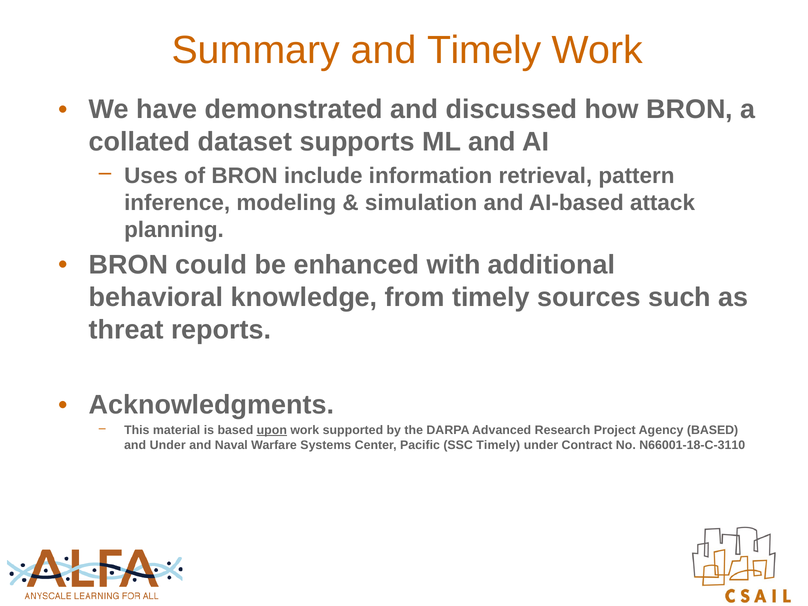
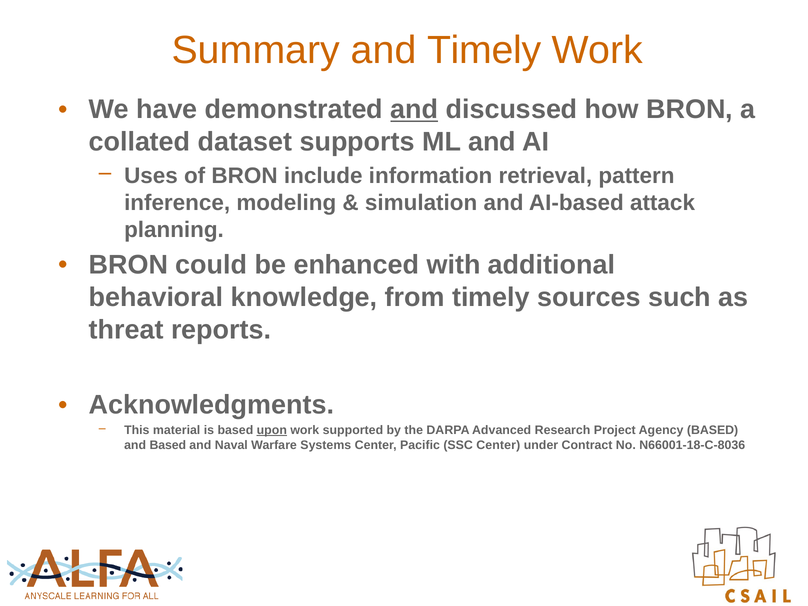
and underline: none -> present (414, 110)
and Under: Under -> Based (168, 445)
SSC Timely: Timely -> Center (498, 445)
N66001-18-C-3110: N66001-18-C-3110 -> N66001-18-C-8036 (692, 445)
